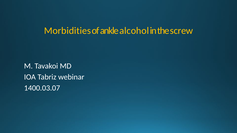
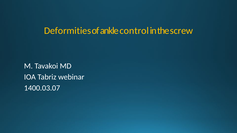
Morbidities: Morbidities -> Deformities (68, 31)
alcohol: alcohol -> control (134, 31)
